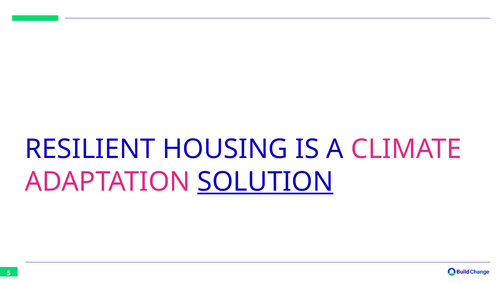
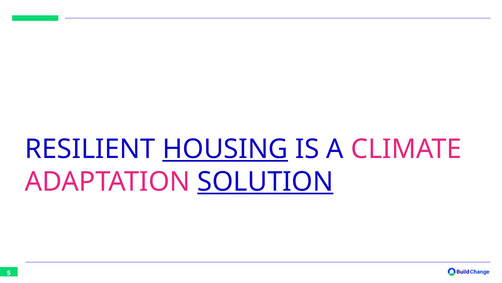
HOUSING underline: none -> present (225, 149)
